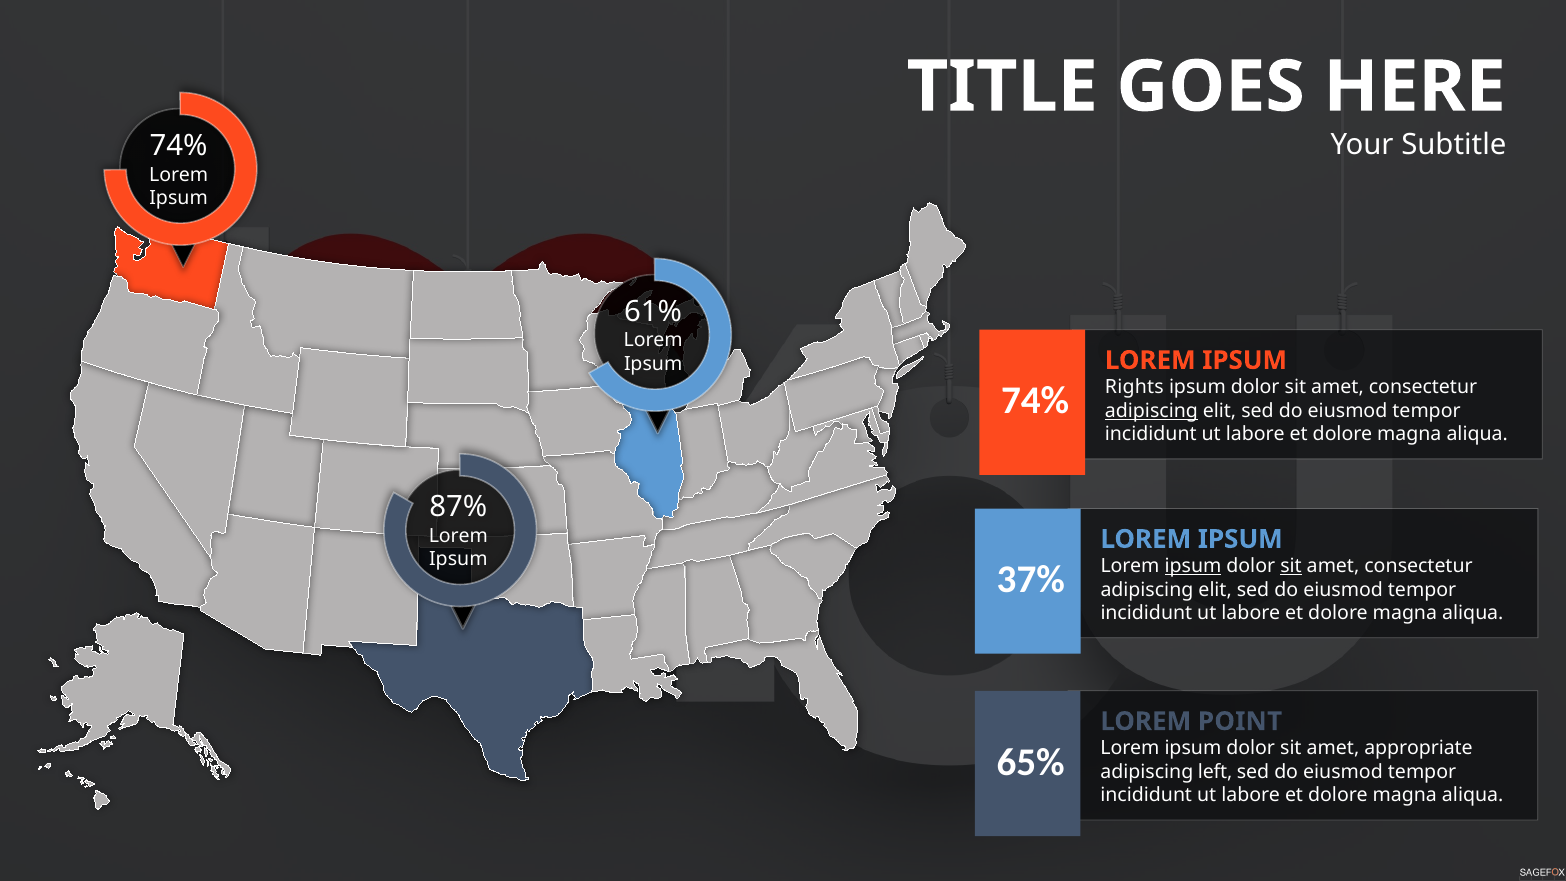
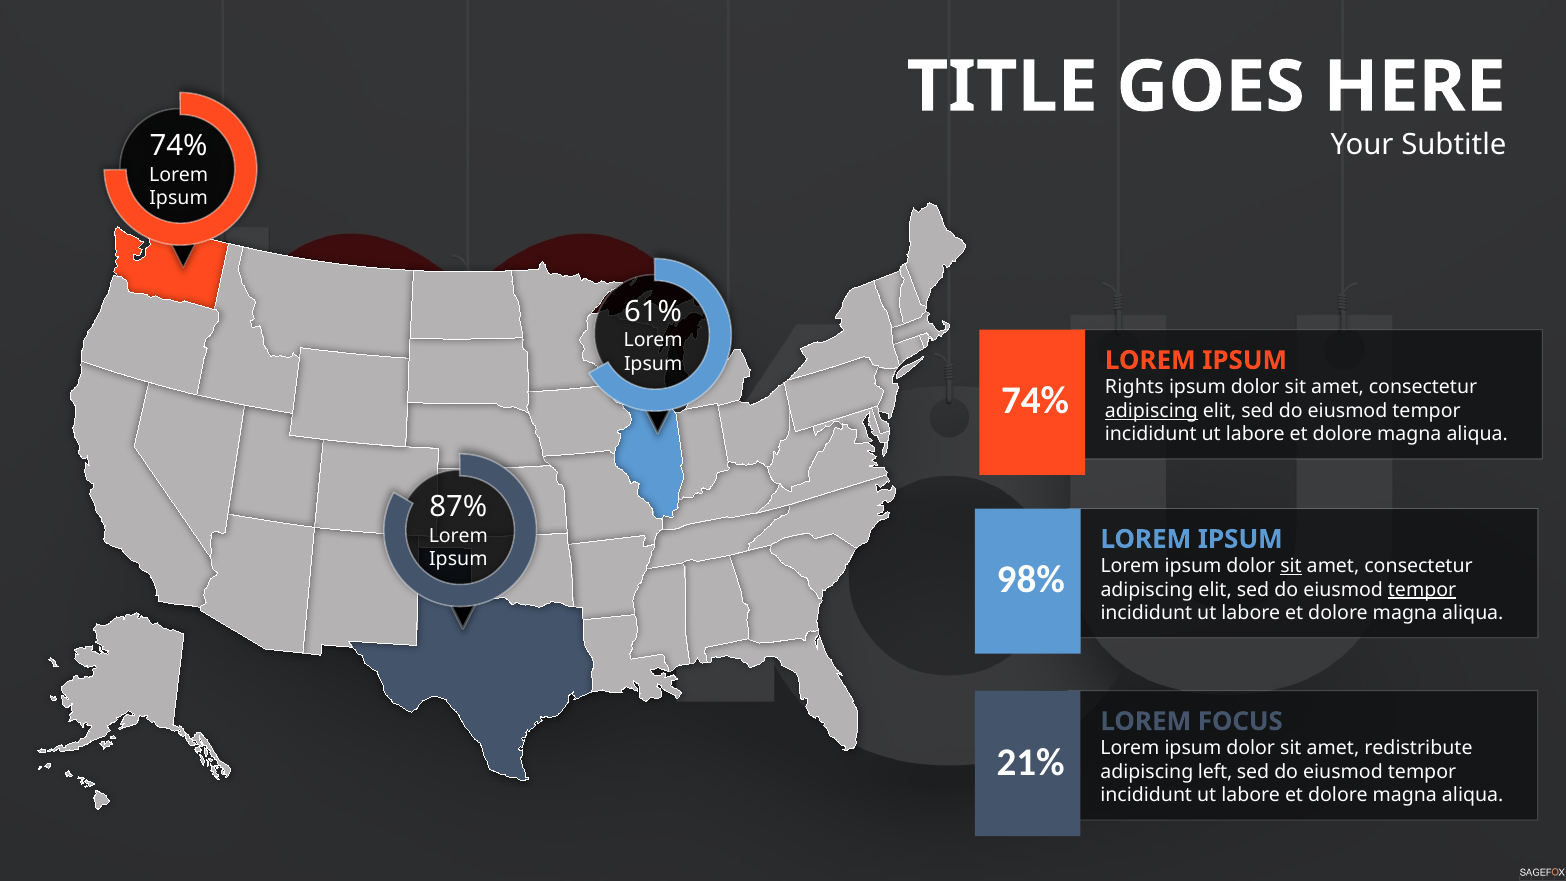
ipsum underline: present -> none (1193, 566)
37%: 37% -> 98% (1031, 580)
tempor underline: none -> present (1422, 590)
POINT: POINT -> FOCUS (1240, 721)
appropriate: appropriate -> redistribute (1418, 748)
65%: 65% -> 21% (1031, 762)
